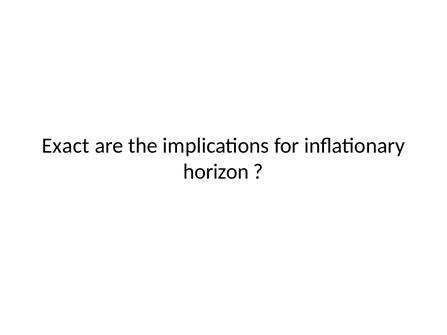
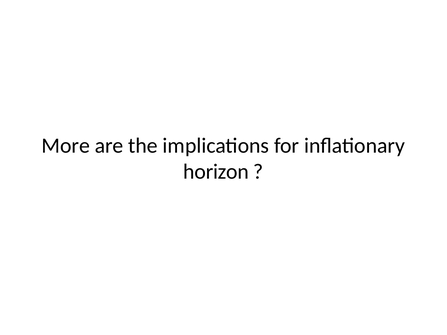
Exact: Exact -> More (66, 146)
